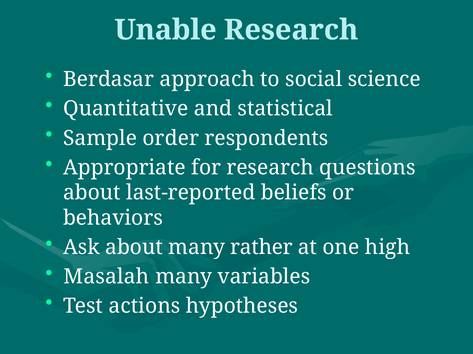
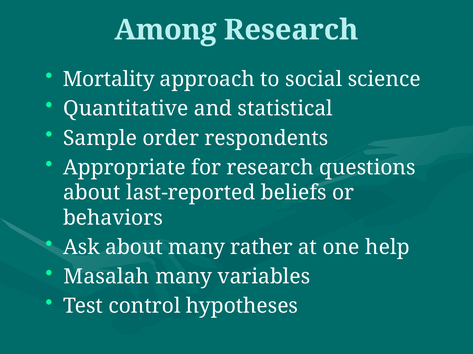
Unable: Unable -> Among (166, 30)
Berdasar: Berdasar -> Mortality (109, 80)
high: high -> help (387, 248)
actions: actions -> control (145, 307)
